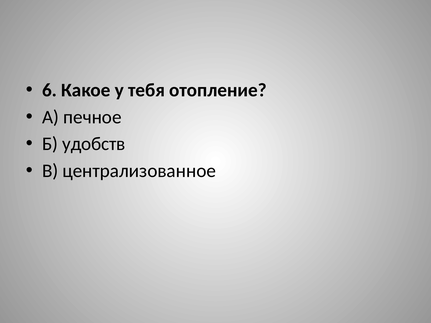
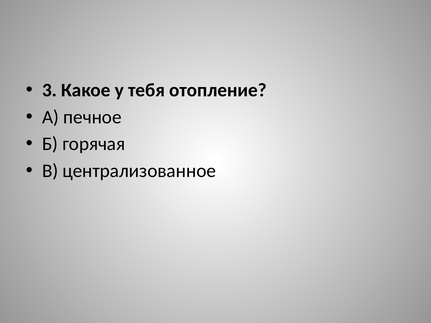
6: 6 -> 3 (49, 90)
удобств: удобств -> горячая (94, 144)
